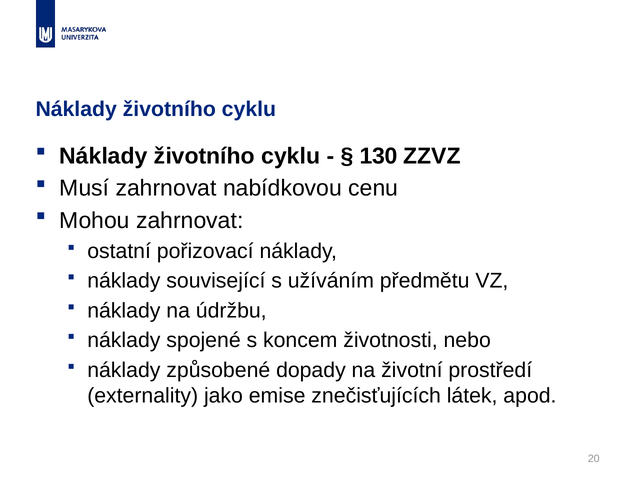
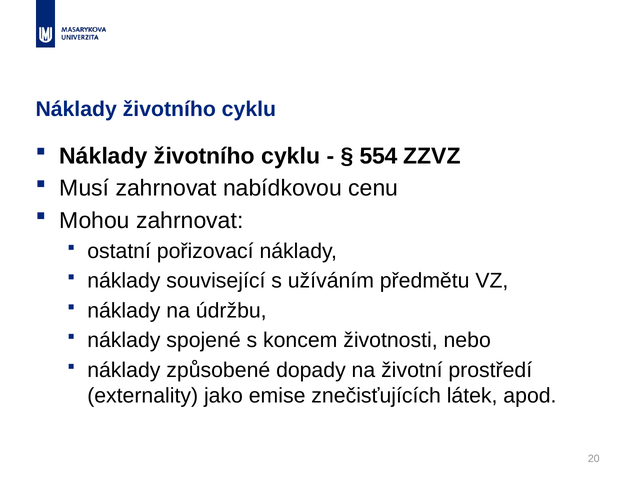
130: 130 -> 554 (378, 156)
